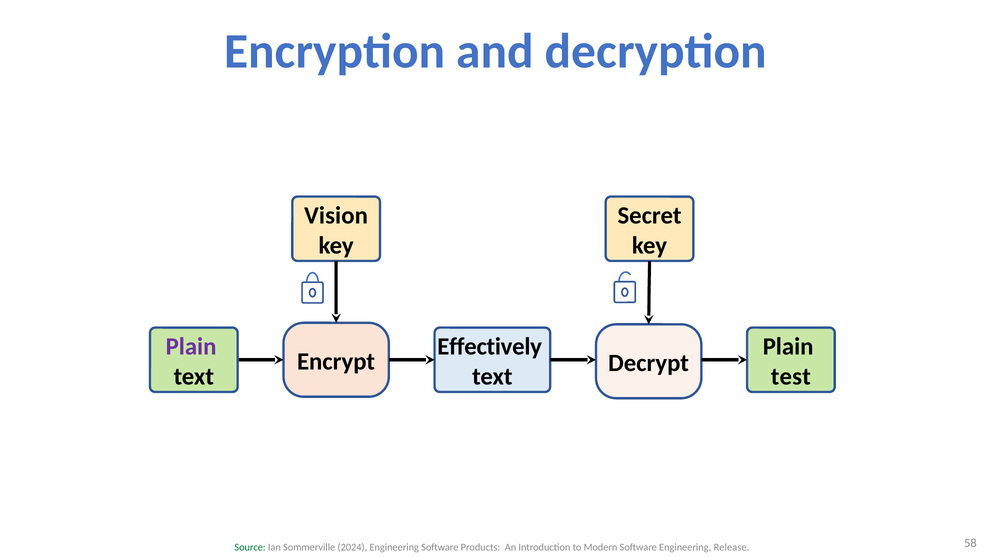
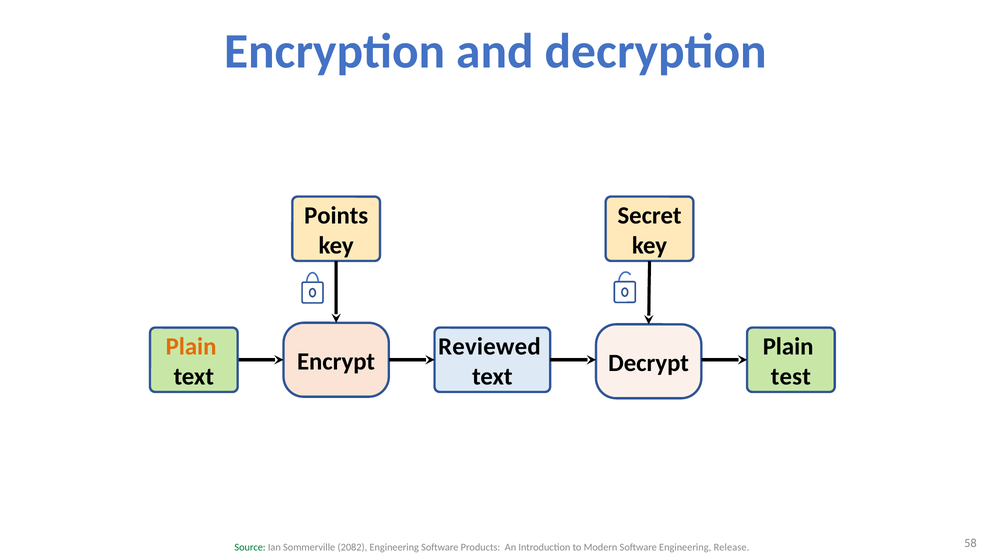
Vision: Vision -> Points (336, 216)
Plain colour: purple -> orange (191, 347)
Effectively: Effectively -> Reviewed (489, 347)
2024: 2024 -> 2082 (352, 547)
